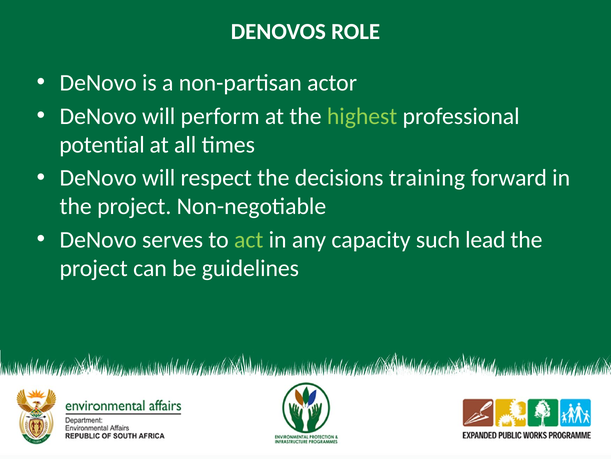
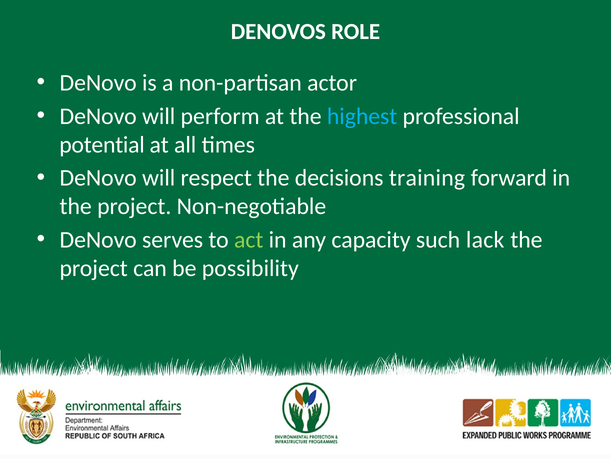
highest colour: light green -> light blue (362, 116)
lead: lead -> lack (485, 239)
guidelines: guidelines -> possibility (250, 268)
